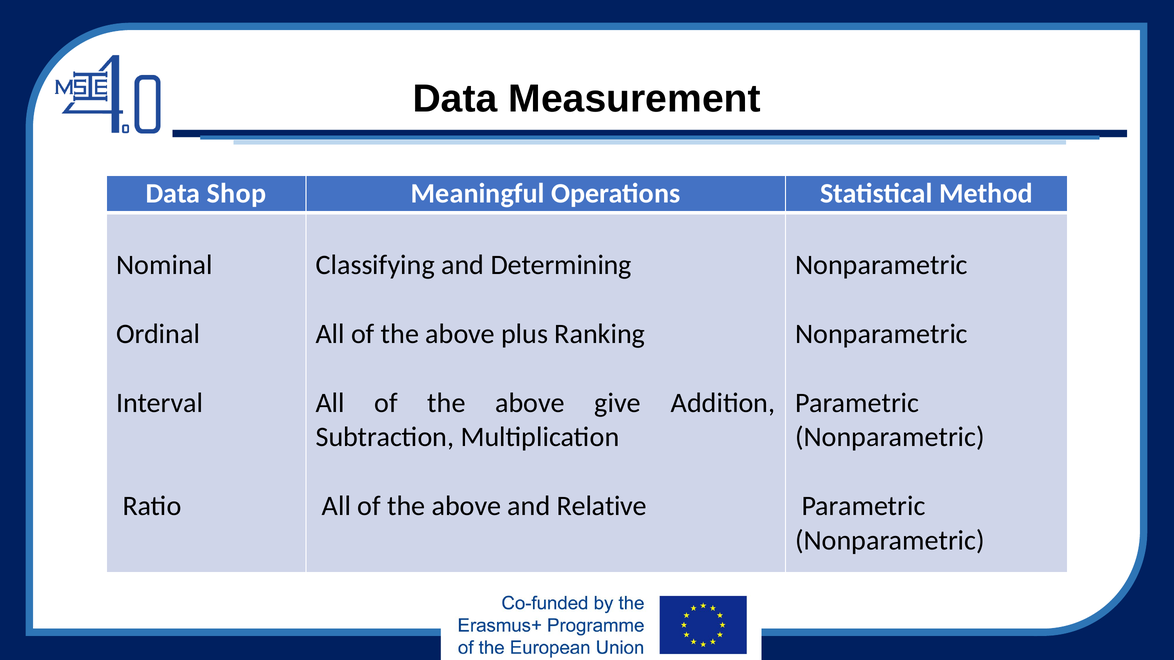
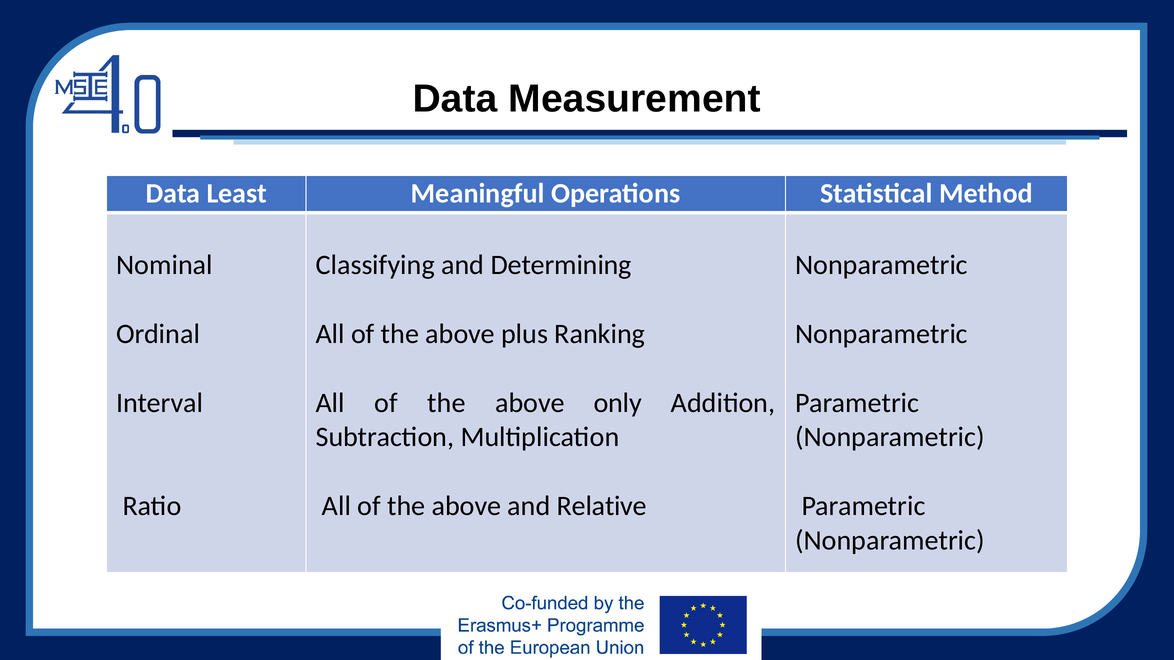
Shop: Shop -> Least (237, 193)
give: give -> only (618, 403)
